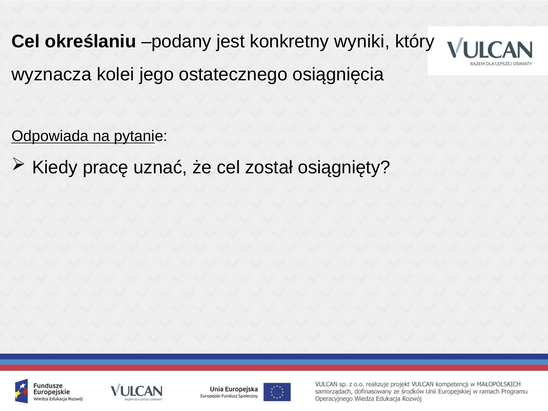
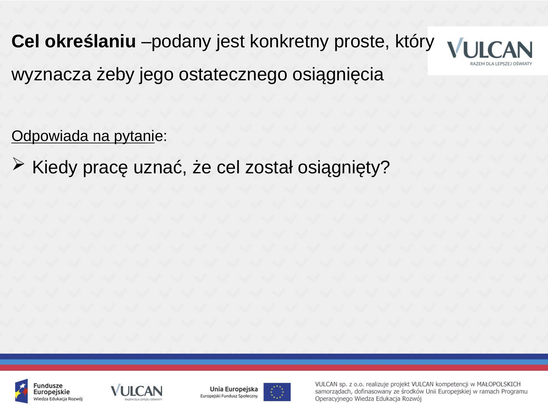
wyniki: wyniki -> proste (362, 41)
kolei: kolei -> żeby (116, 74)
